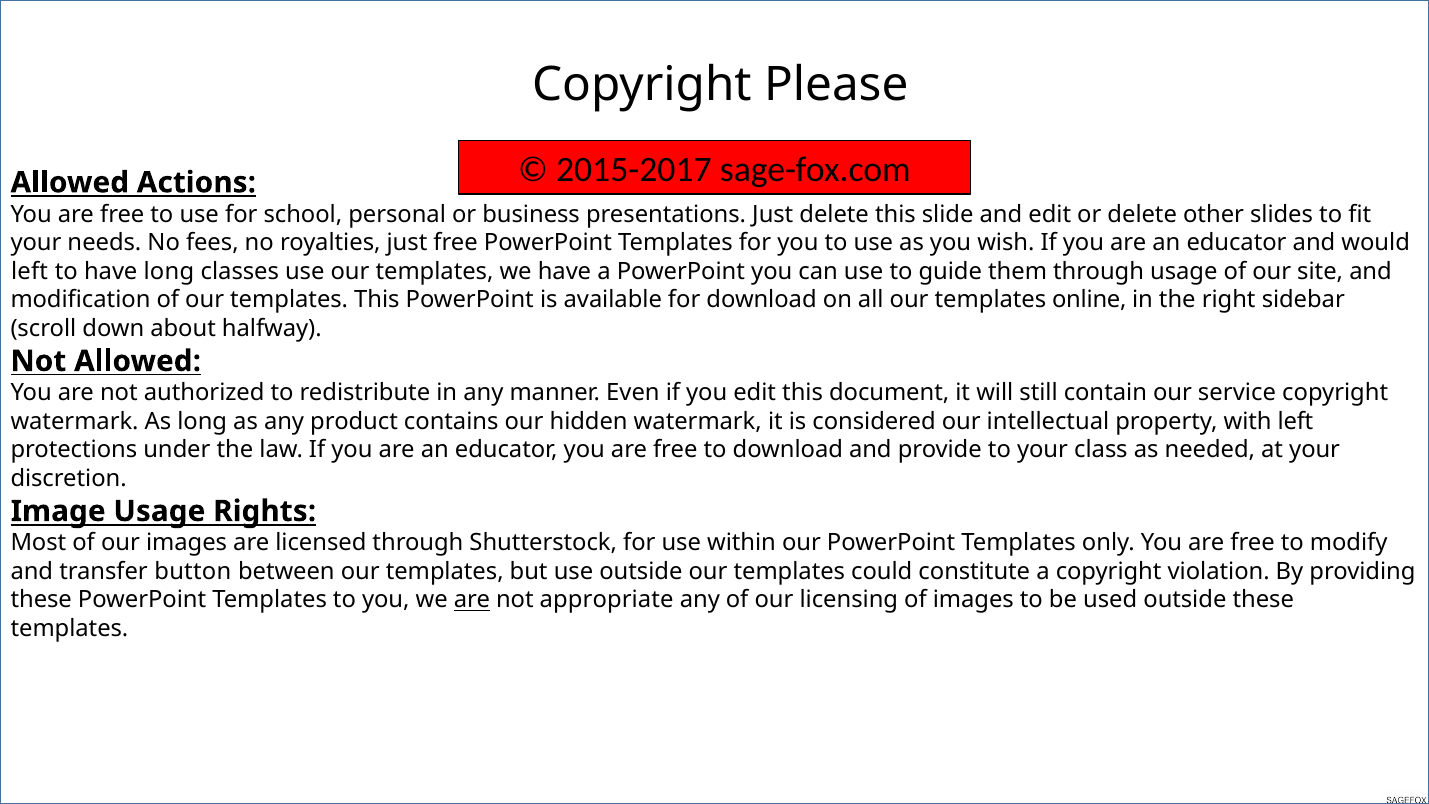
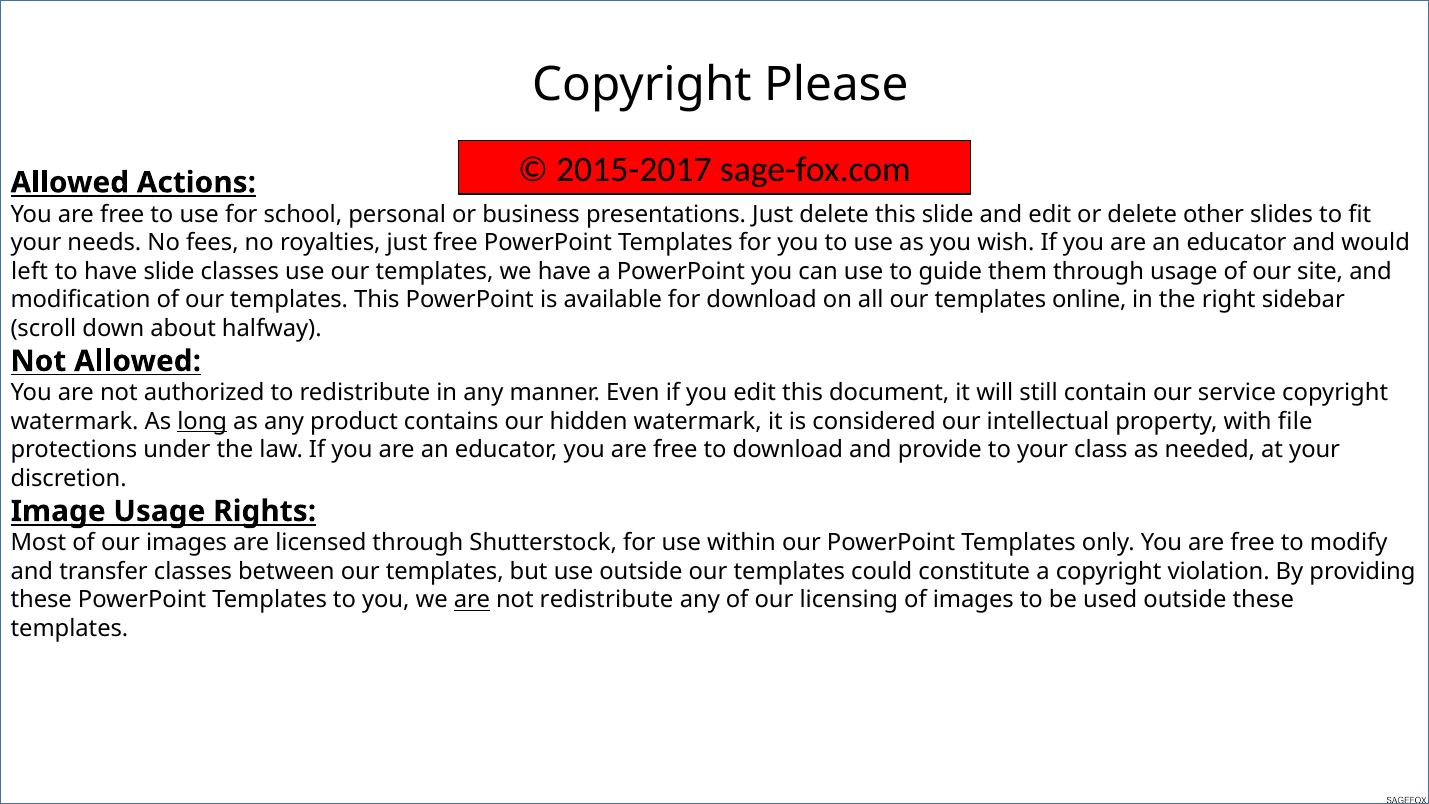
have long: long -> slide (169, 271)
long underline: none -> present (202, 421)
with left: left -> file (1295, 421)
transfer button: button -> classes (193, 571)
not appropriate: appropriate -> redistribute (607, 600)
